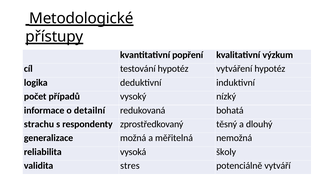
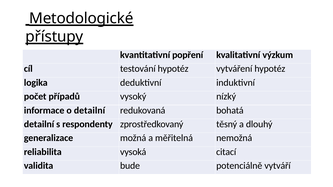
strachu: strachu -> detailní (39, 124)
školy: školy -> citací (226, 152)
stres: stres -> bude (130, 166)
